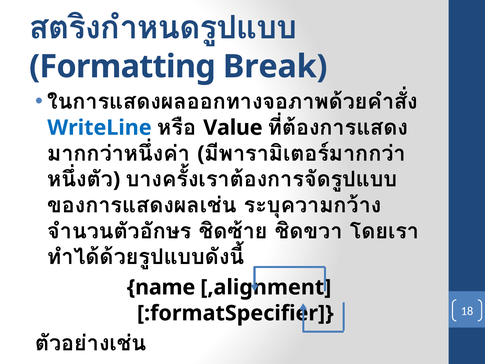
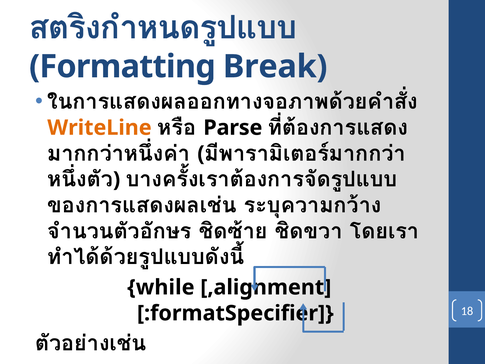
WriteLine colour: blue -> orange (99, 128)
Value: Value -> Parse (233, 128)
name: name -> while (161, 287)
